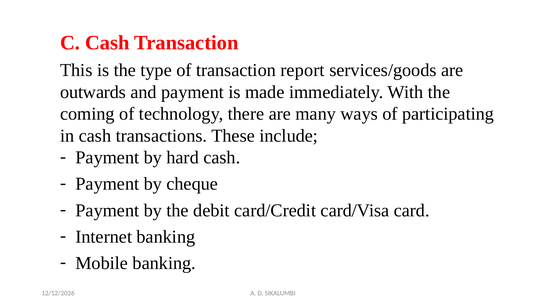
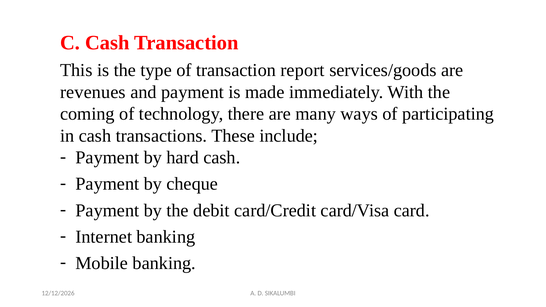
outwards: outwards -> revenues (93, 92)
